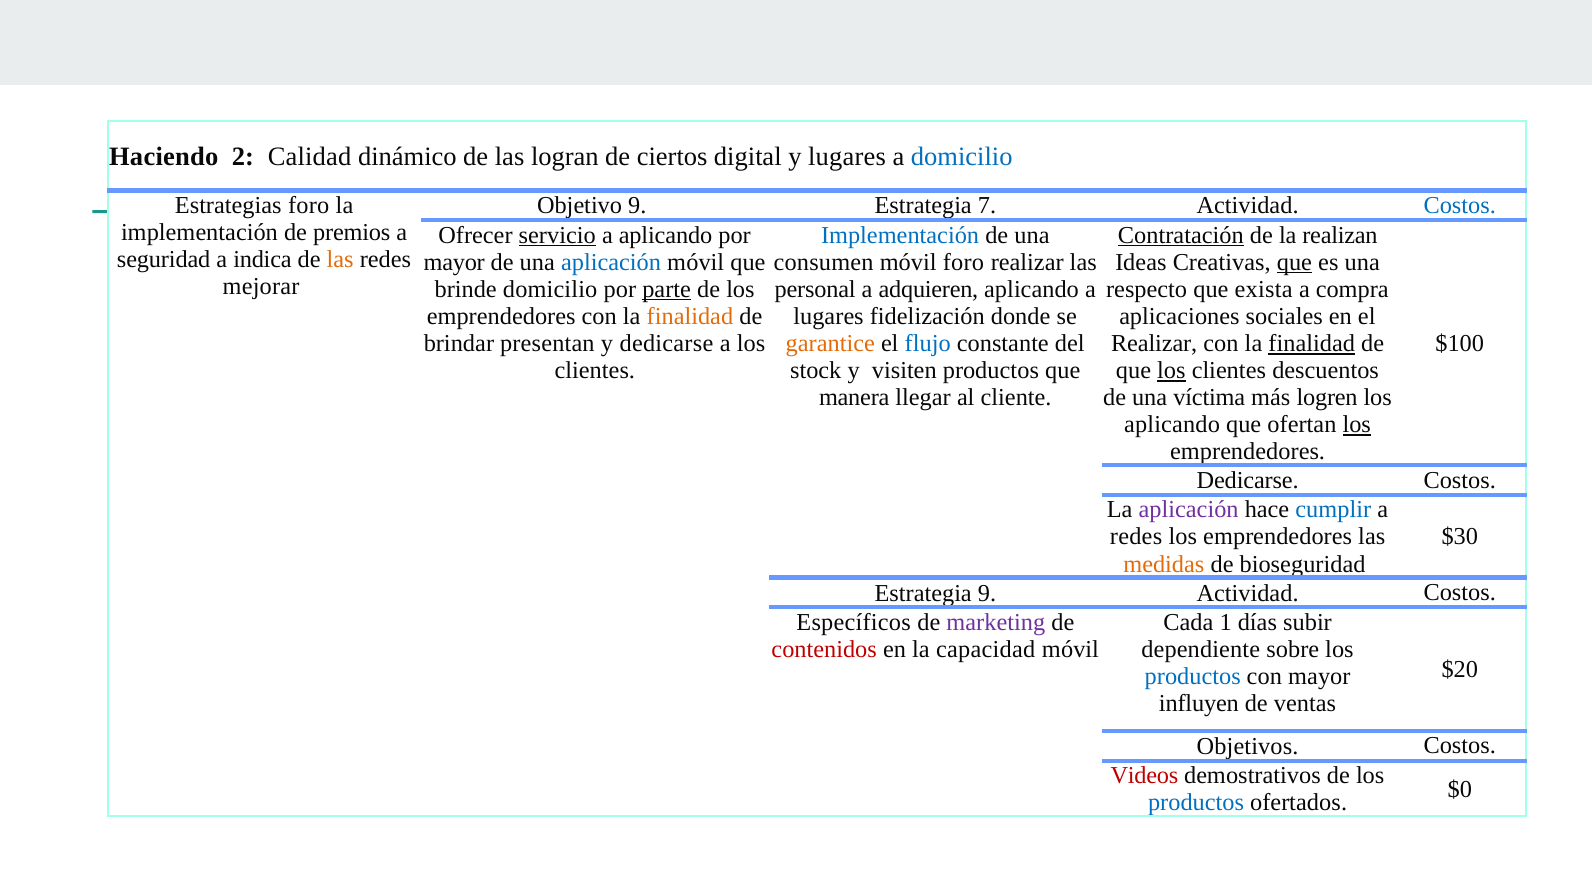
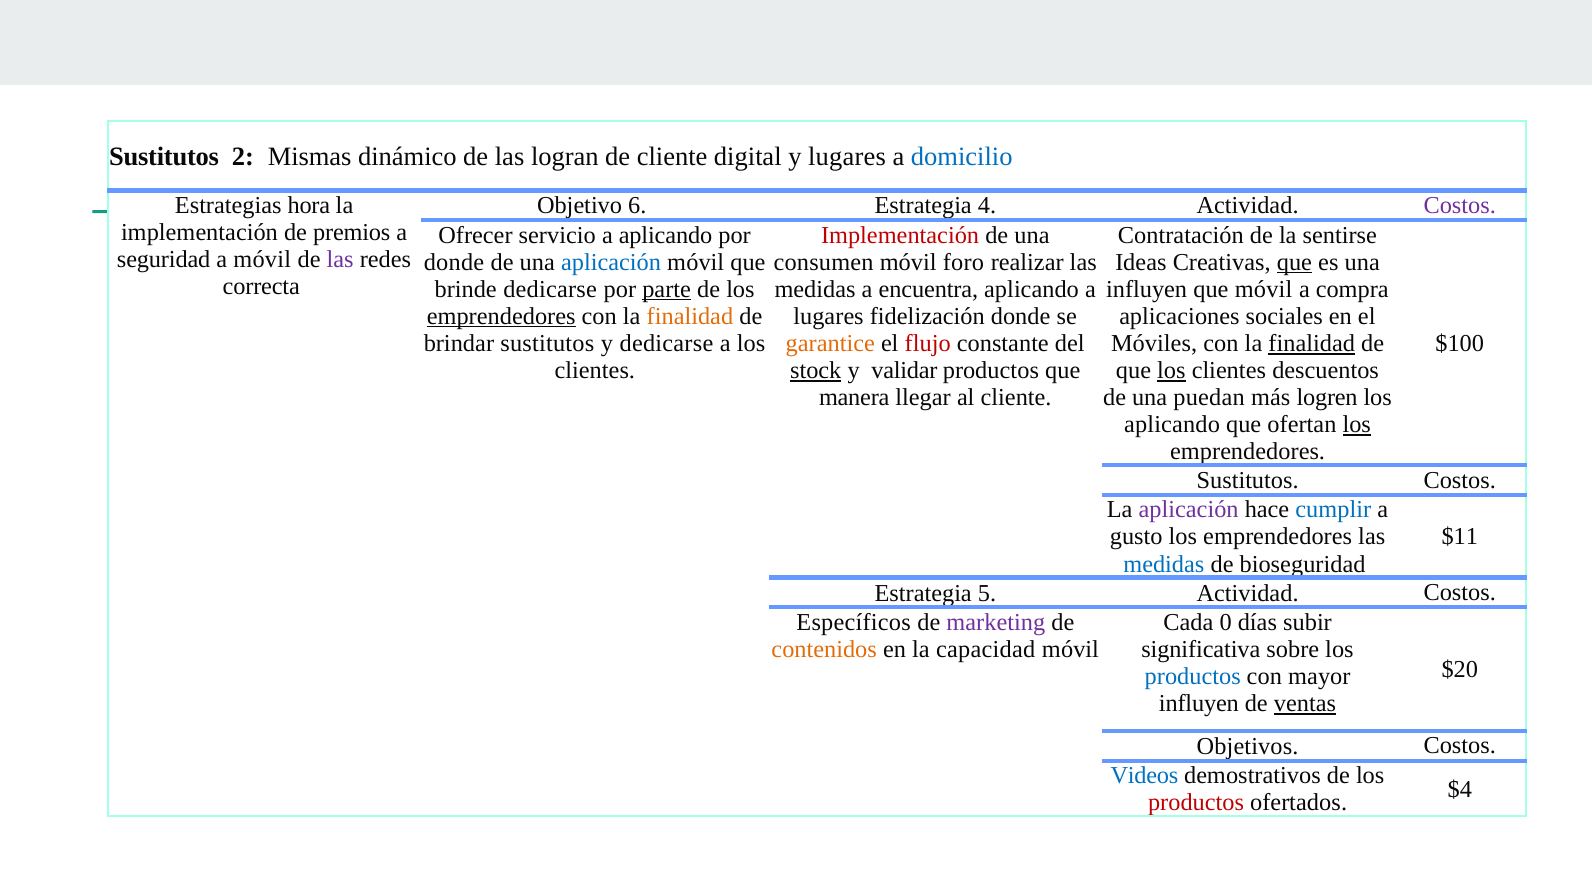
Haciendo: Haciendo -> Sustitutos (164, 156)
Calidad: Calidad -> Mismas (310, 156)
de ciertos: ciertos -> cliente (672, 156)
Estrategias foro: foro -> hora (309, 205)
Objetivo 9: 9 -> 6 (637, 205)
7: 7 -> 4 (987, 205)
Costos colour: blue -> purple (1460, 205)
servicio underline: present -> none (557, 235)
Implementación colour: blue -> red (900, 235)
Contratación underline: present -> none (1181, 235)
realizan: realizan -> sentirse (1340, 235)
a indica: indica -> móvil (262, 259)
las colour: orange -> purple (340, 259)
mayor: mayor -> donde (454, 262)
mejorar: mejorar -> correcta (261, 286)
brinde domicilio: domicilio -> dedicarse (550, 289)
personal: personal -> medidas (815, 289)
adquieren: adquieren -> encuentra (928, 289)
respecto: respecto -> influyen (1147, 289)
que exista: exista -> móvil (1264, 289)
emprendedores underline: none -> present (501, 316)
brindar presentan: presentan -> sustitutos (547, 343)
flujo colour: blue -> red (928, 343)
Realizar: Realizar -> Móviles (1154, 343)
stock underline: none -> present (816, 370)
visiten: visiten -> validar (904, 370)
víctima: víctima -> puedan (1209, 397)
Dedicarse: Dedicarse -> Sustitutos (1248, 480)
redes: redes -> gusto (1136, 537)
$30: $30 -> $11 (1460, 537)
medidas colour: orange -> blue (1164, 564)
Estrategia 9: 9 -> 5 (987, 593)
1: 1 -> 0 (1226, 622)
contenidos colour: red -> orange (824, 649)
dependiente: dependiente -> significativa (1201, 649)
ventas underline: none -> present (1305, 703)
Videos colour: red -> blue (1144, 775)
$0: $0 -> $4 (1460, 789)
productos colour: blue -> red (1196, 802)
